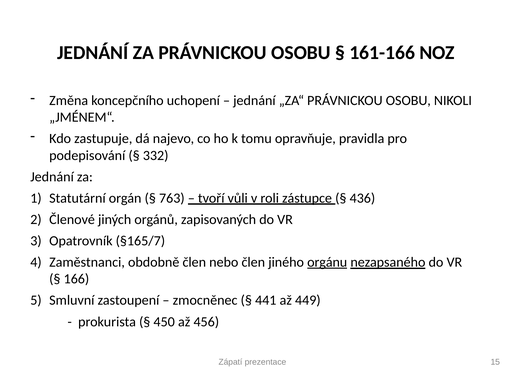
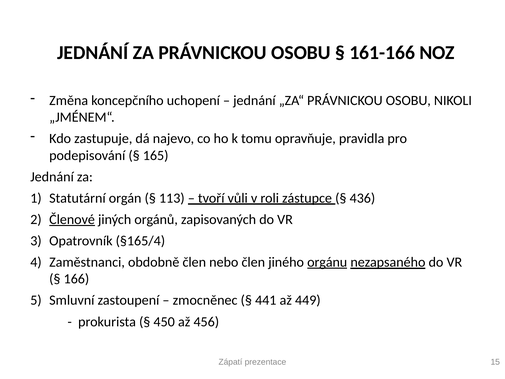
332: 332 -> 165 (156, 155)
763: 763 -> 113 (172, 198)
Členové underline: none -> present (72, 219)
§165/7: §165/7 -> §165/4 (140, 241)
